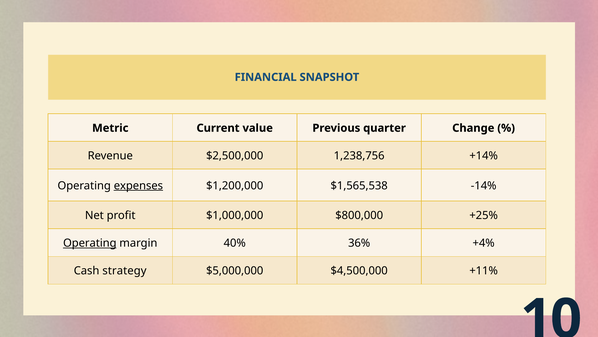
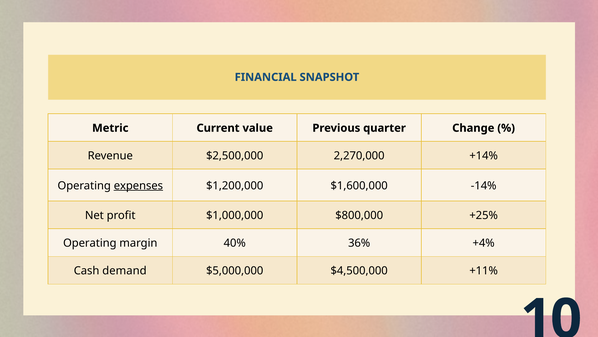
1,238,756: 1,238,756 -> 2,270,000 (359, 155)
$1,565,538: $1,565,538 -> $1,600,000 (359, 185)
Operating underline: present -> none (90, 243)
strategy: strategy -> demand (124, 270)
